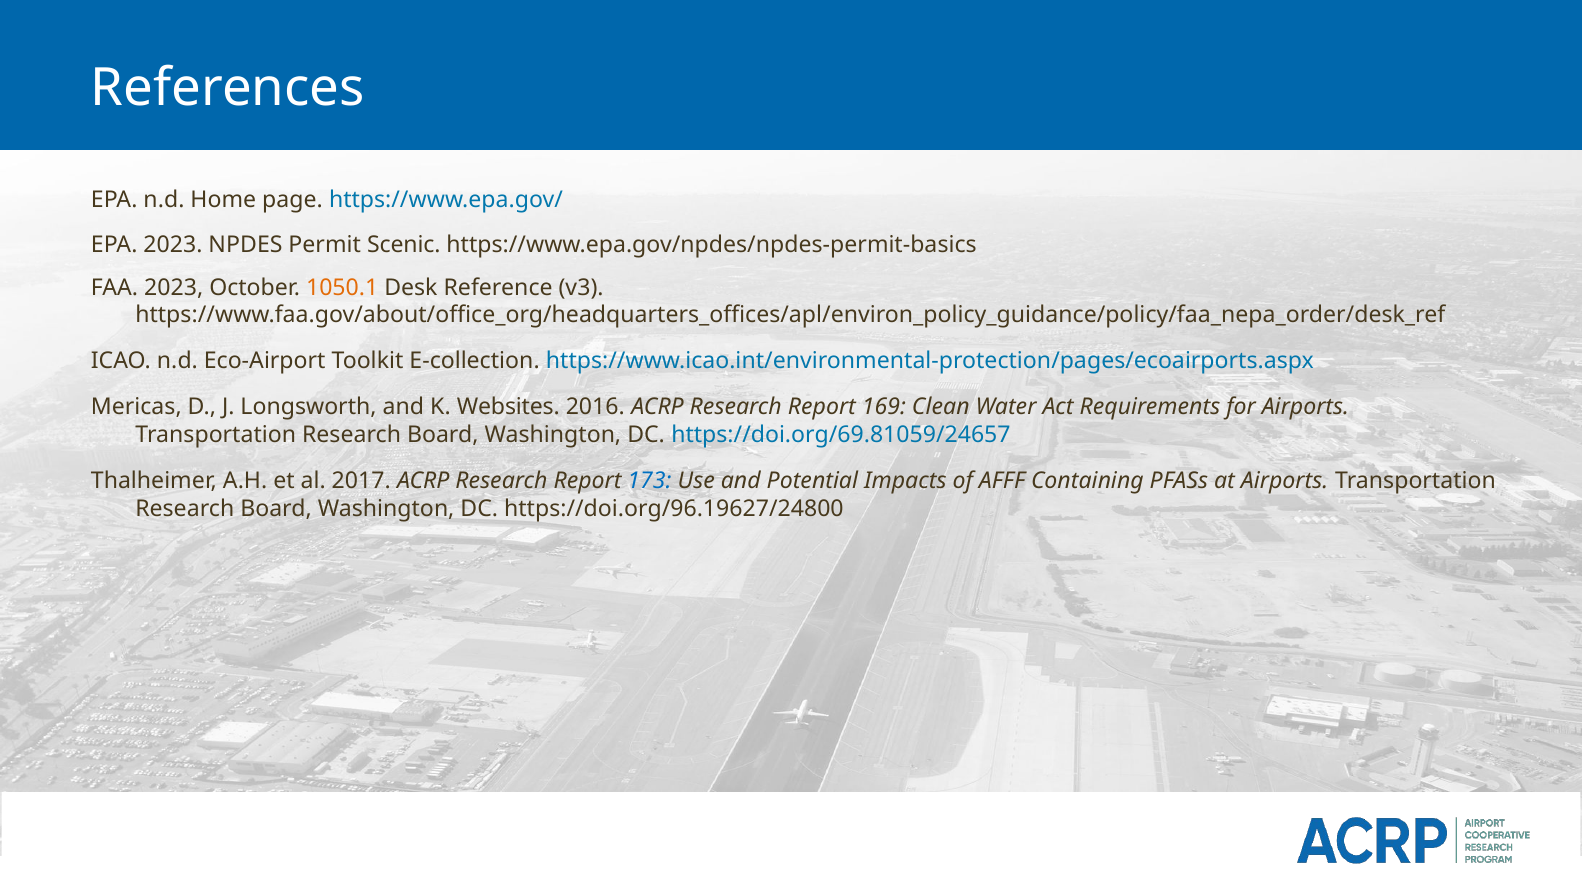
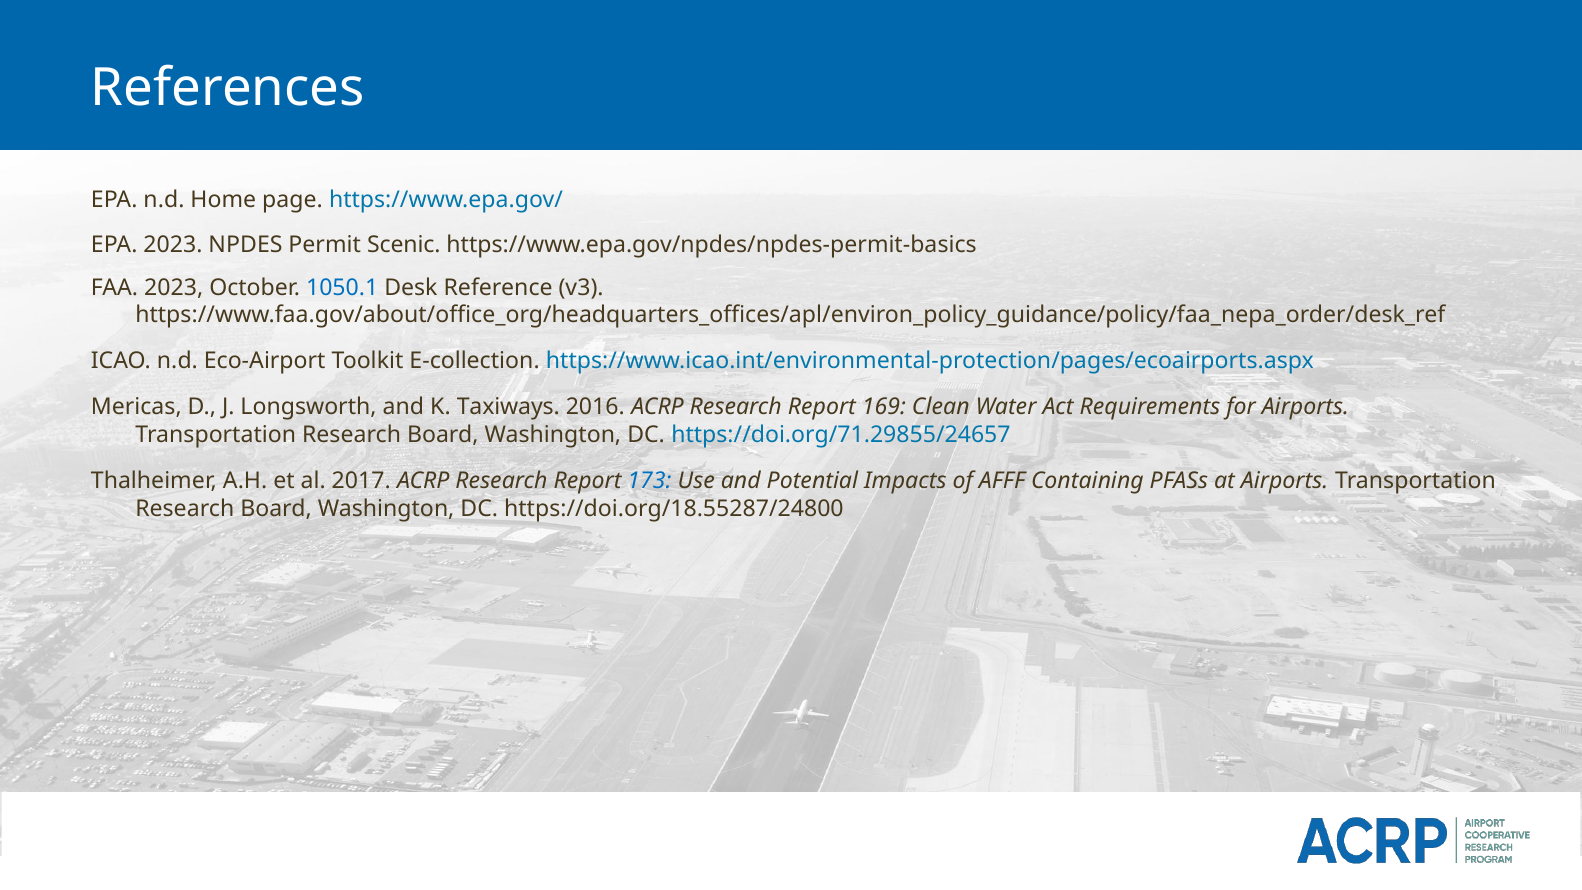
1050.1 colour: orange -> blue (342, 288)
Websites: Websites -> Taxiways (508, 407)
https://doi.org/69.81059/24657: https://doi.org/69.81059/24657 -> https://doi.org/71.29855/24657 (841, 435)
https://doi.org/96.19627/24800: https://doi.org/96.19627/24800 -> https://doi.org/18.55287/24800 (674, 509)
